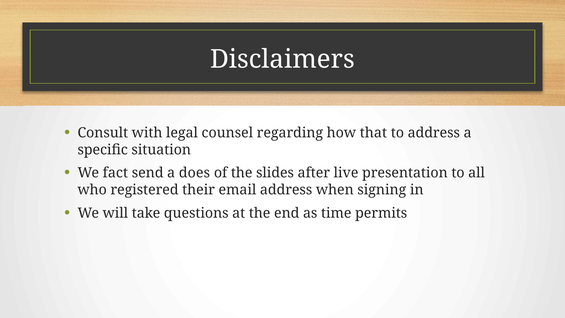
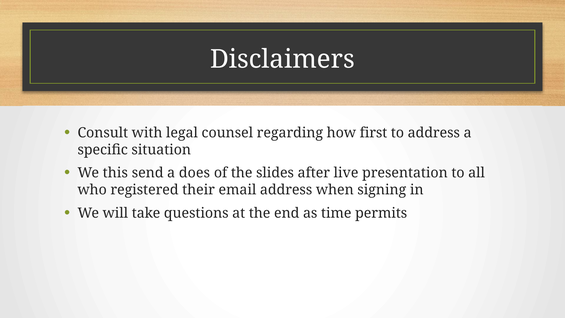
that: that -> first (373, 133)
fact: fact -> this (115, 173)
